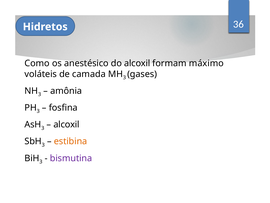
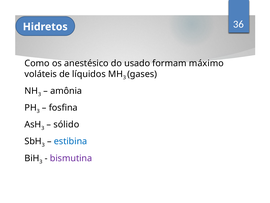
do alcoxil: alcoxil -> usado (137, 63)
camada: camada -> líquidos (89, 74)
alcoxil: alcoxil -> sólido (66, 124)
estibina colour: orange -> blue (71, 141)
